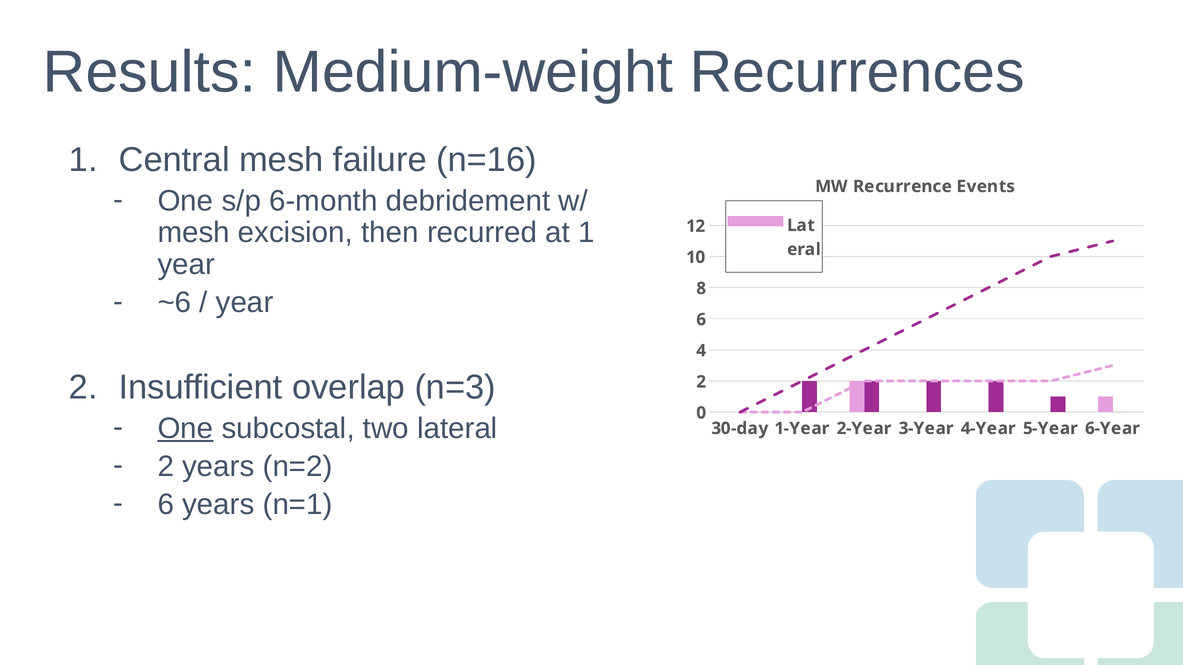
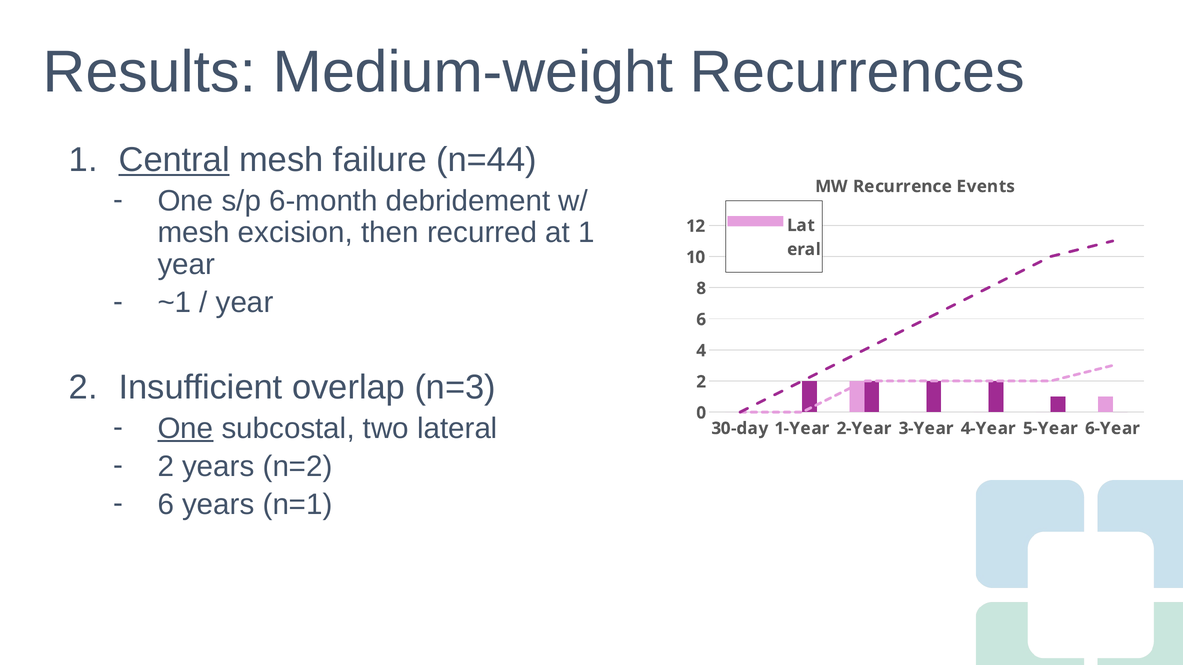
Central underline: none -> present (174, 160)
n=16: n=16 -> n=44 (486, 160)
~6: ~6 -> ~1 (174, 303)
